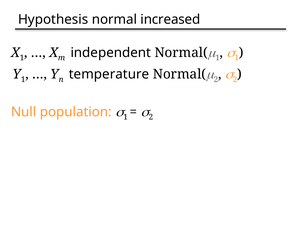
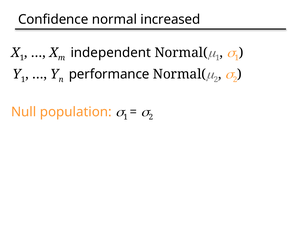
Hypothesis: Hypothesis -> Confidence (53, 19)
temperature: temperature -> performance (109, 74)
